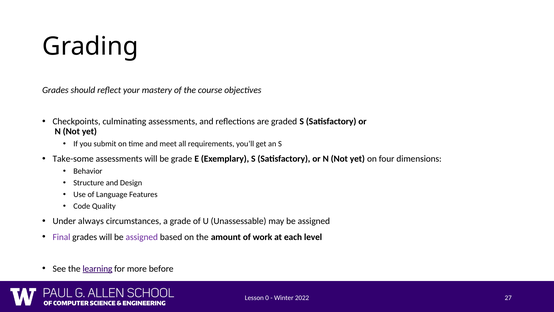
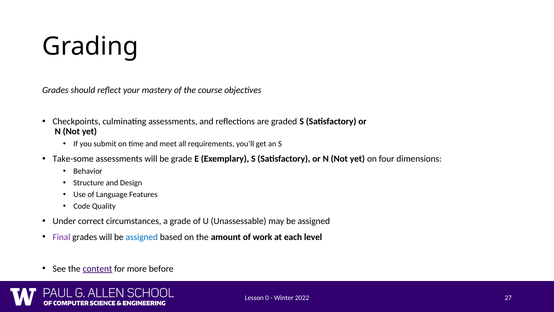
always: always -> correct (91, 221)
assigned colour: purple -> blue (142, 237)
learning: learning -> content (97, 268)
